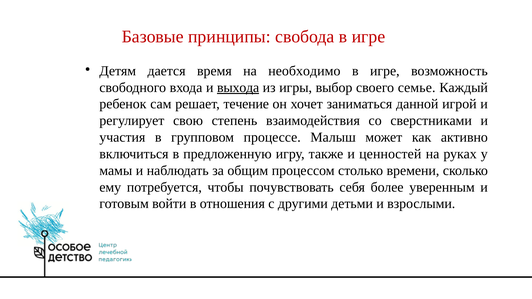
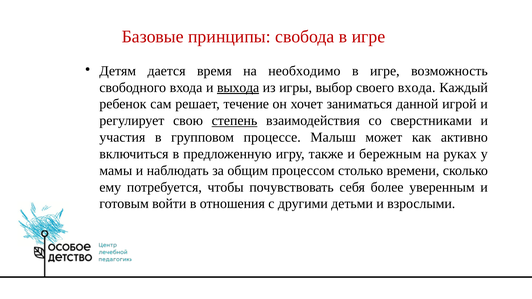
своего семье: семье -> входа (417, 88)
степень underline: none -> present (234, 121)
ценностей: ценностей -> бережным (390, 154)
